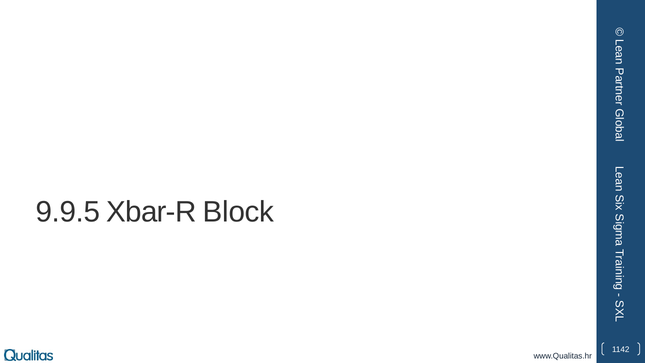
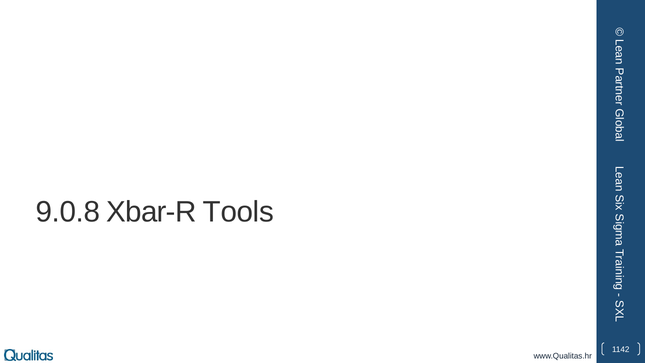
9.9.5: 9.9.5 -> 9.0.8 (68, 212)
Block: Block -> Tools (238, 212)
